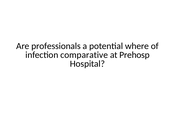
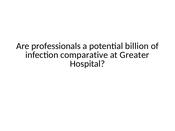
where: where -> billion (137, 46)
Prehosp: Prehosp -> Greater (134, 55)
